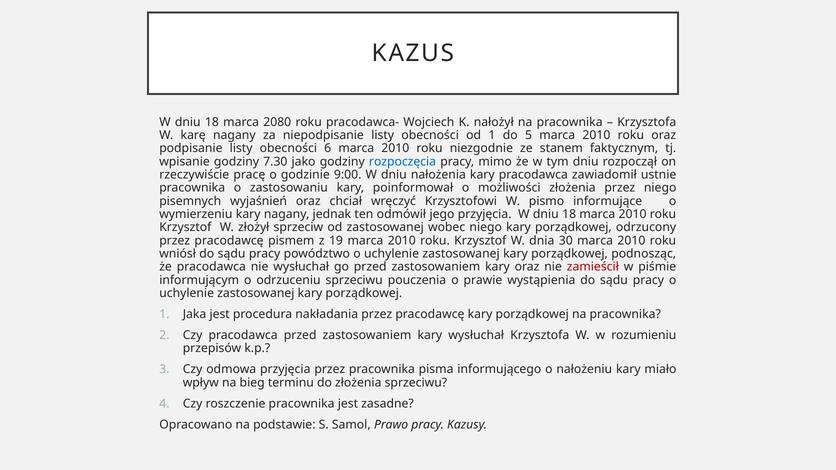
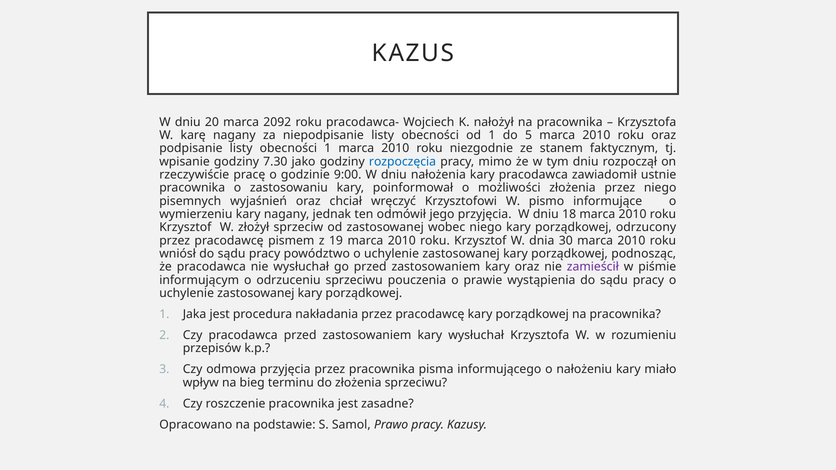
18: 18 -> 20 (212, 122)
2080: 2080 -> 2092 (277, 122)
obecności 6: 6 -> 1 (328, 148)
zamieścił colour: red -> purple (593, 267)
